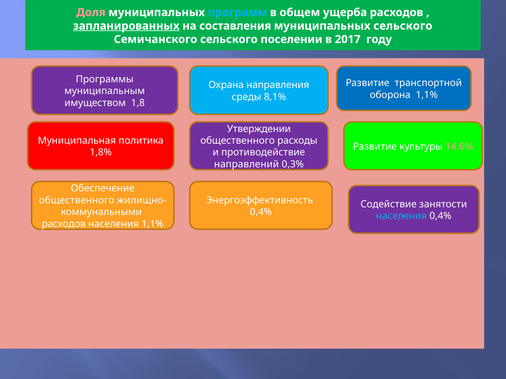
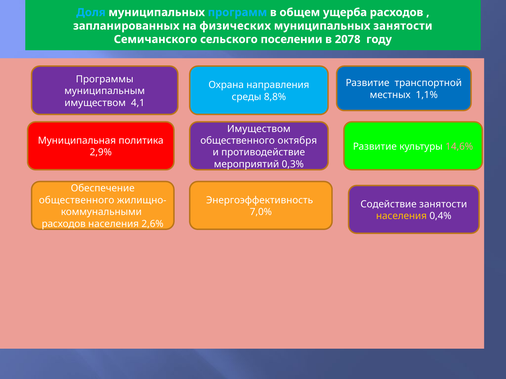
Доля colour: pink -> light blue (91, 12)
запланированных underline: present -> none (126, 26)
составления: составления -> физических (235, 26)
муниципальных сельского: сельского -> занятости (403, 26)
2017: 2017 -> 2078 (348, 39)
оборона: оборона -> местных (390, 95)
8,1%: 8,1% -> 8,8% (275, 97)
1,8: 1,8 -> 4,1 (138, 103)
Утверждении: Утверждении -> Имуществом (259, 129)
расходы: расходы -> октября (297, 141)
1,8%: 1,8% -> 2,9% (101, 153)
направлений: направлений -> мероприятий (247, 164)
0,4%: 0,4% -> 7,0% (261, 212)
населения colour: light blue -> yellow (401, 216)
населения 1,1%: 1,1% -> 2,6% (153, 224)
